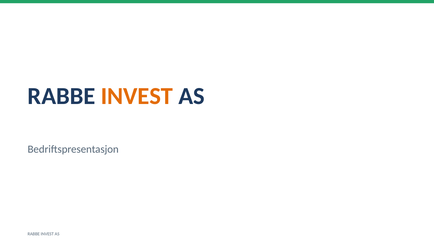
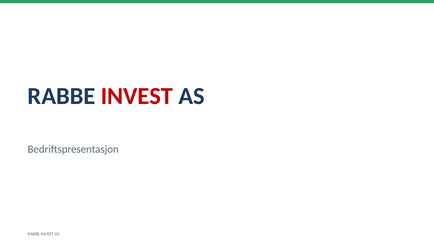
INVEST colour: orange -> red (137, 96)
